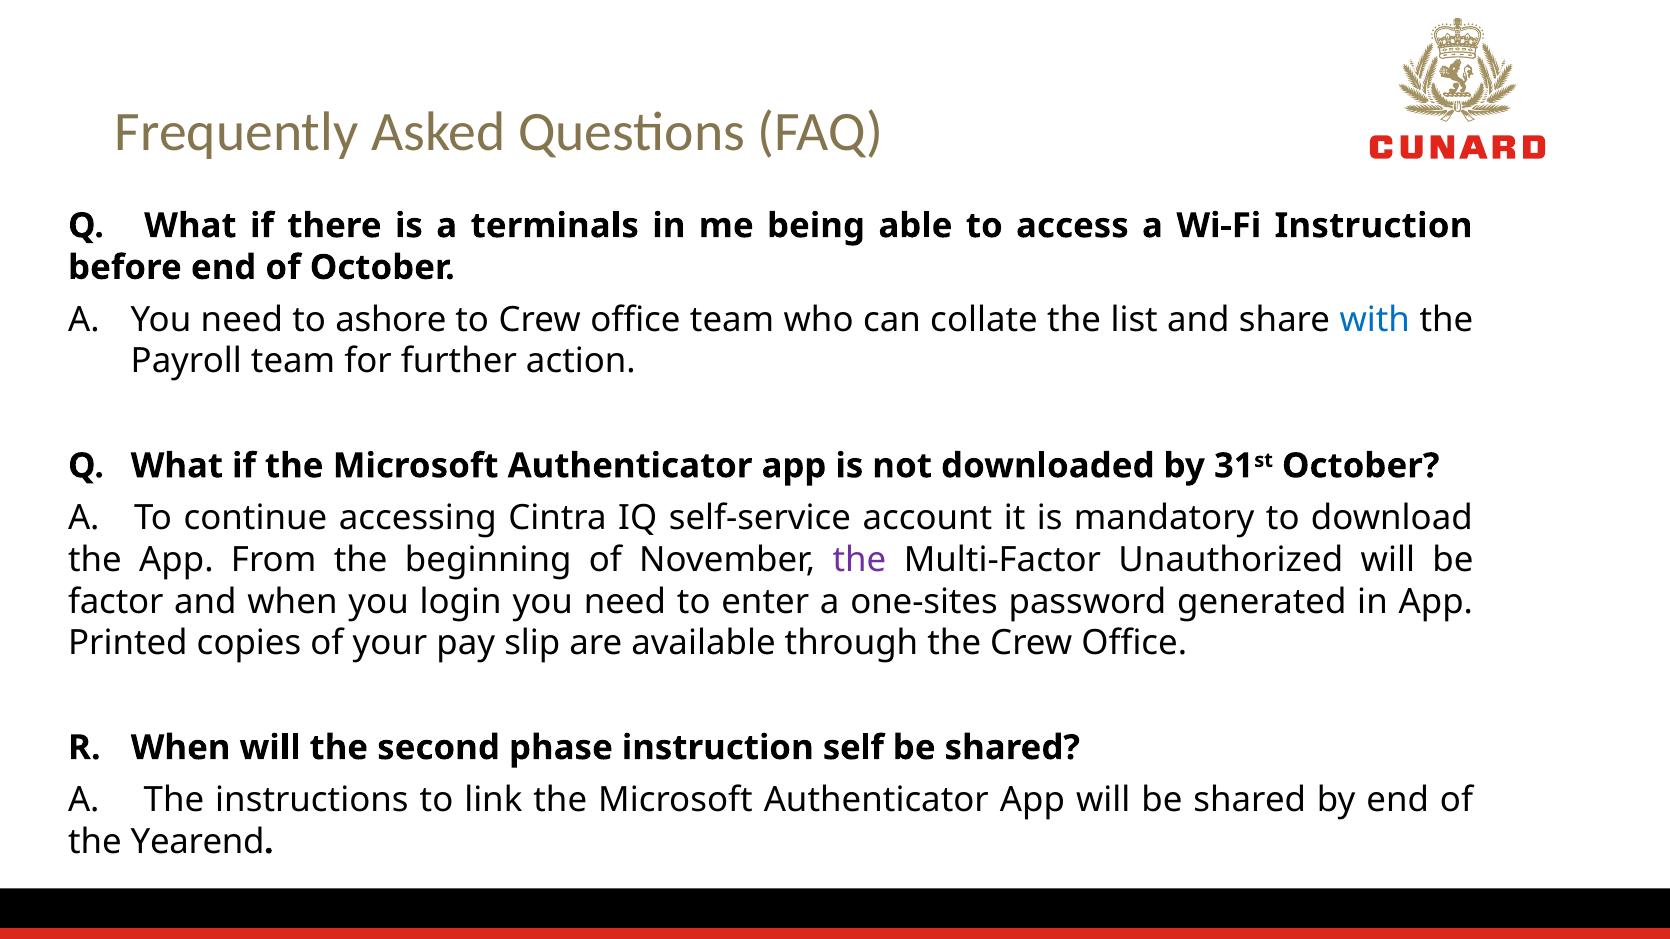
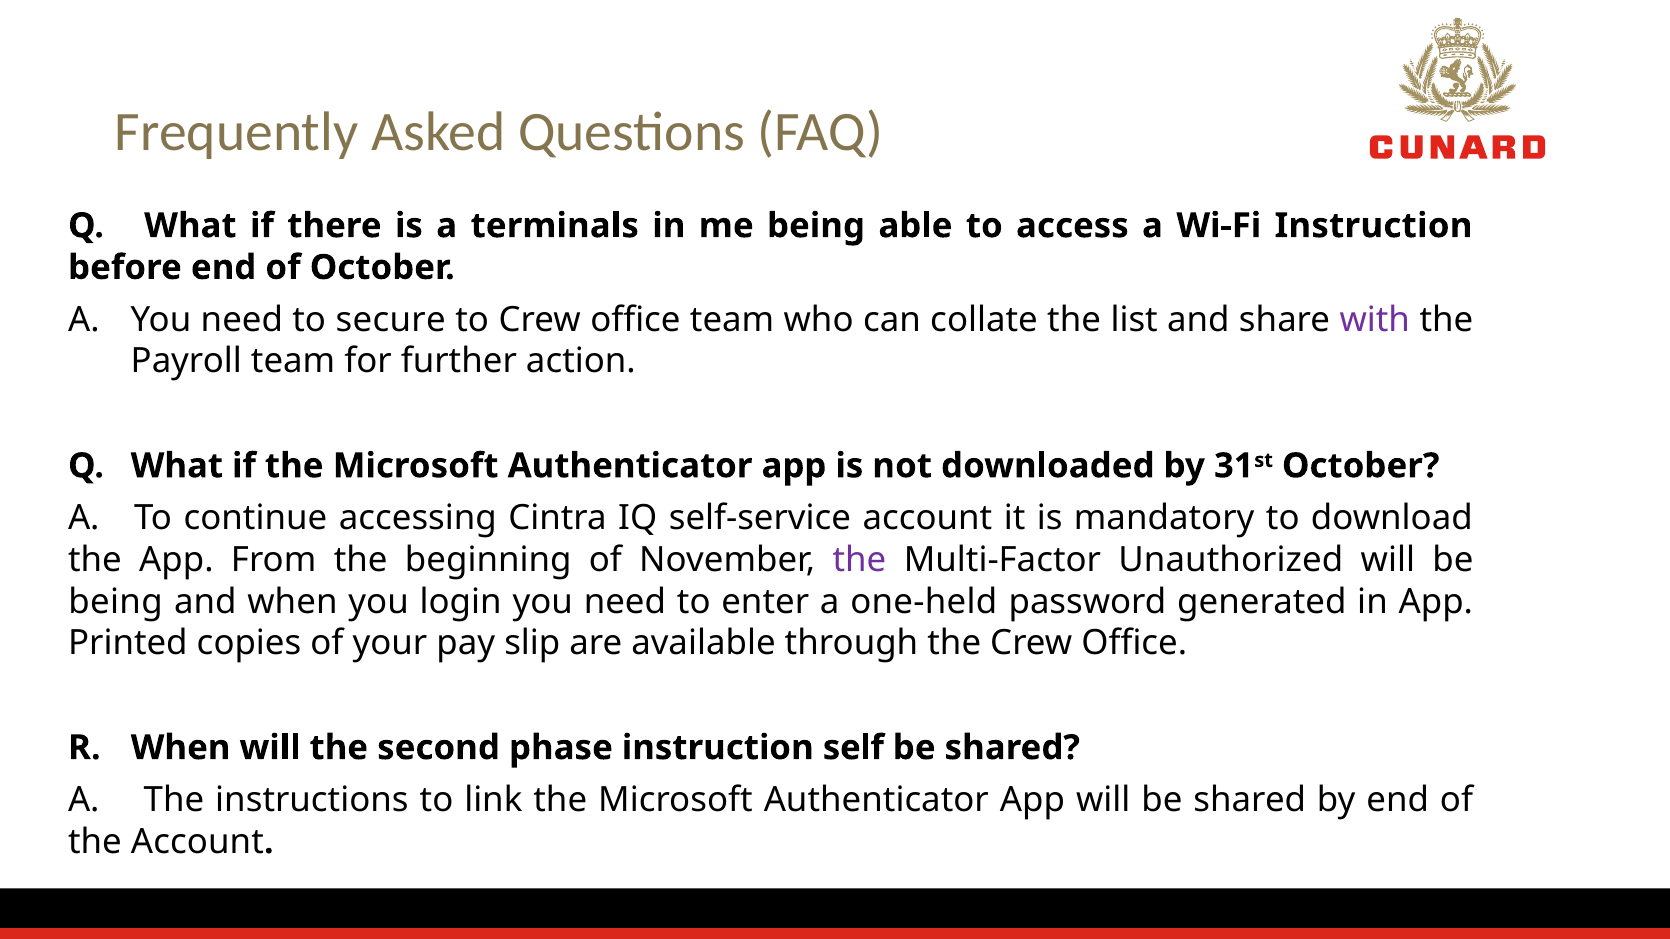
ashore: ashore -> secure (391, 320)
with colour: blue -> purple (1375, 320)
factor: factor -> being (115, 602)
one-sites: one-sites -> one-held (924, 602)
the Yearend: Yearend -> Account (197, 842)
